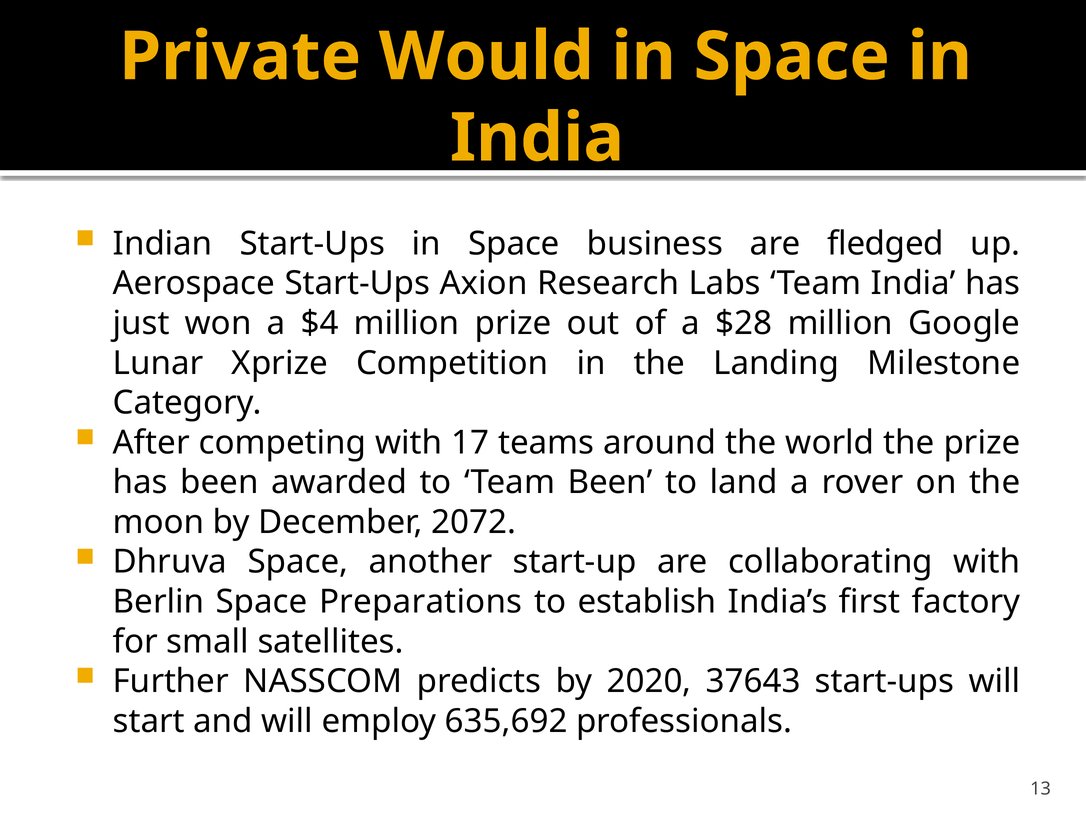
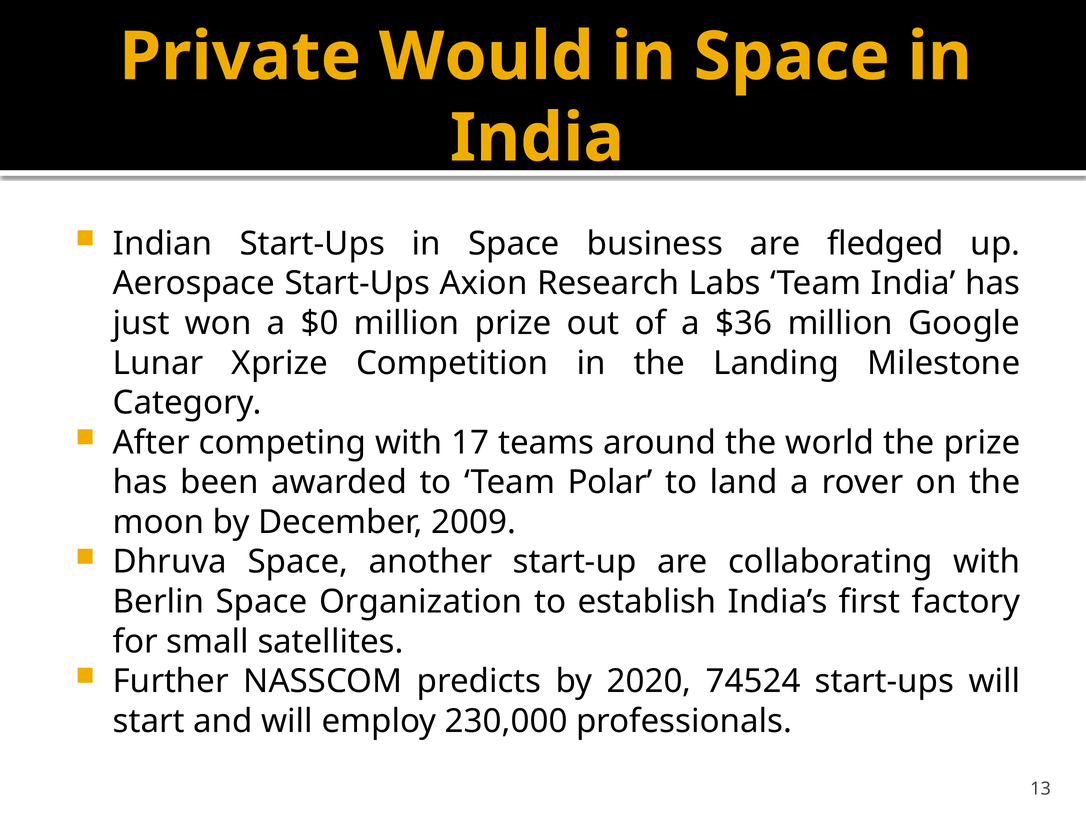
$4: $4 -> $0 (320, 324)
$28: $28 -> $36 (744, 324)
Team Been: Been -> Polar (610, 483)
2072: 2072 -> 2009 (474, 523)
Preparations: Preparations -> Organization (421, 602)
37643: 37643 -> 74524 (753, 682)
635,692: 635,692 -> 230,000 (506, 722)
